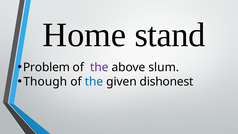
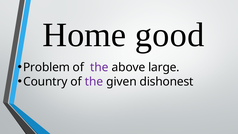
stand: stand -> good (170, 35)
slum: slum -> large (164, 67)
Though: Though -> Country (45, 82)
the colour: blue -> purple (94, 82)
